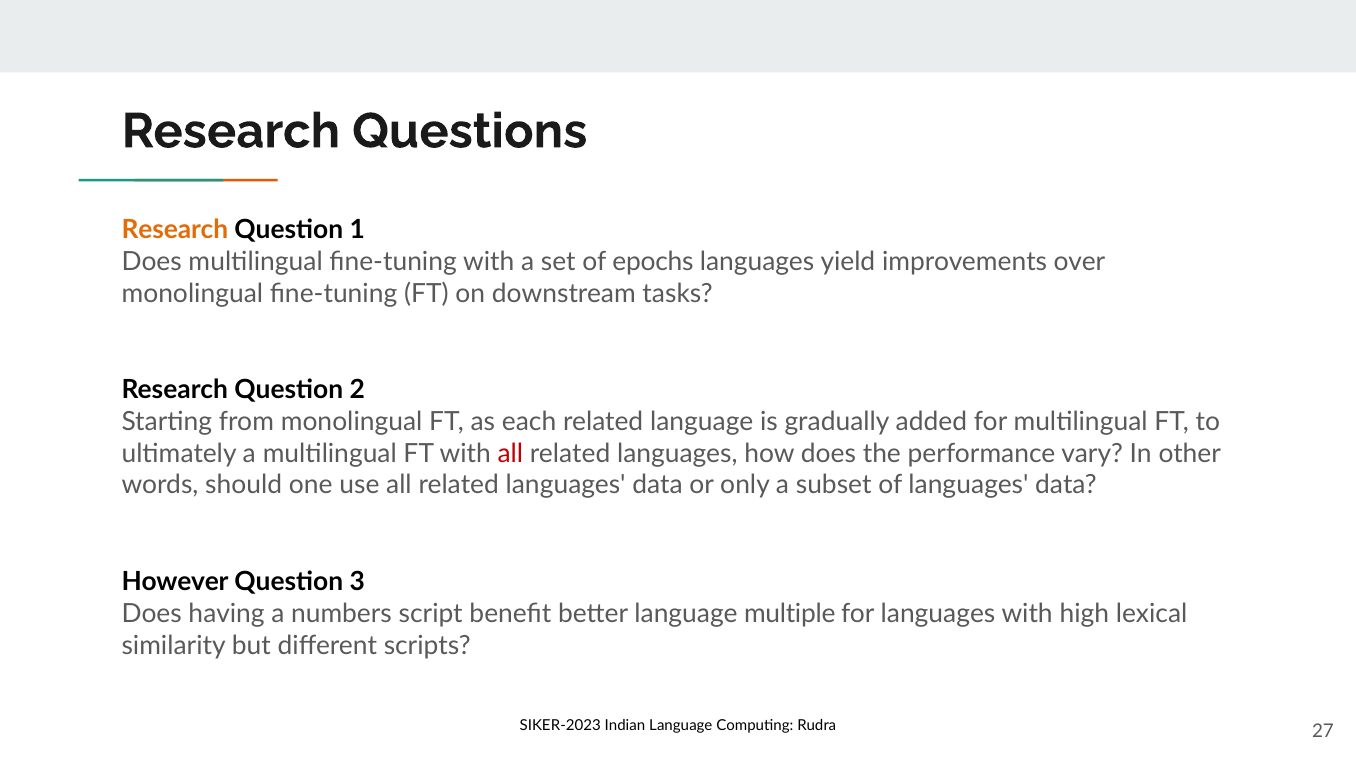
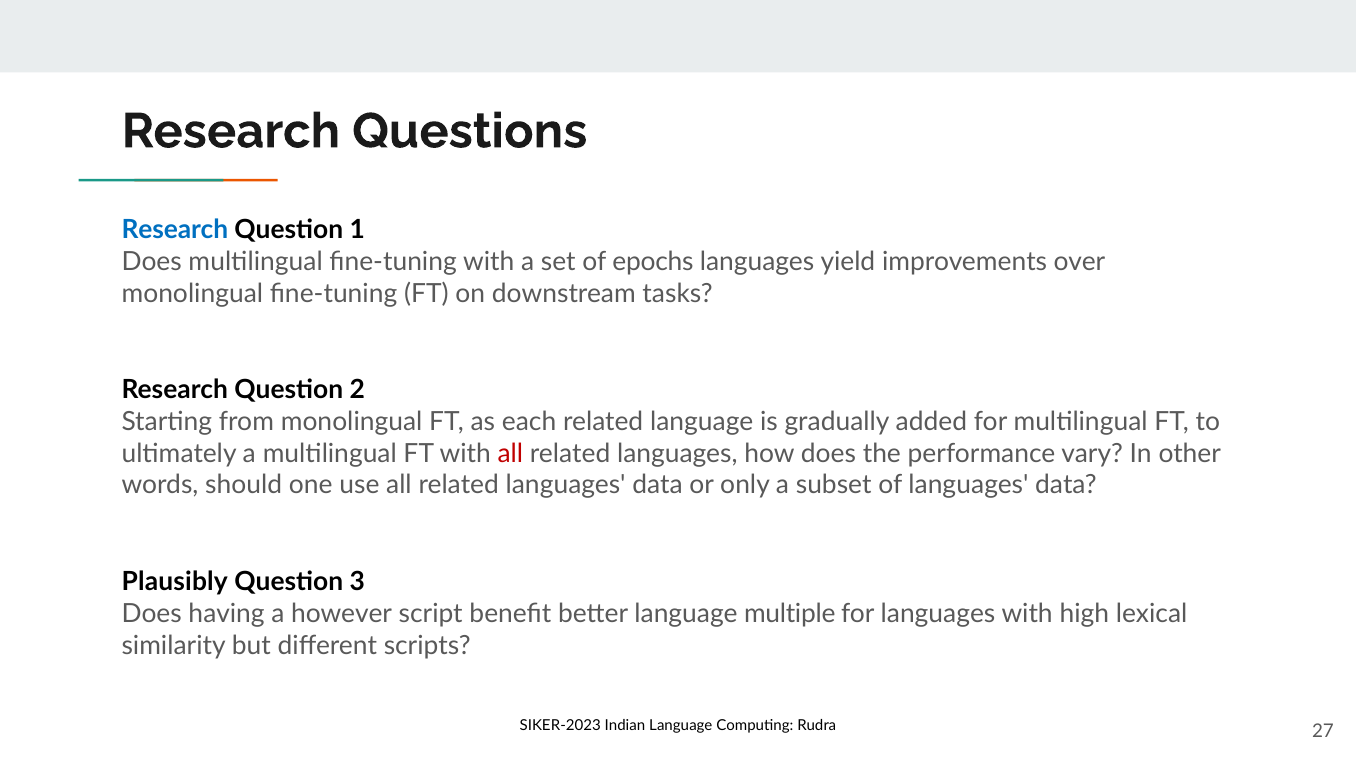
Research colour: orange -> blue (175, 230)
However: However -> Plausibly (175, 582)
numbers: numbers -> however (342, 614)
